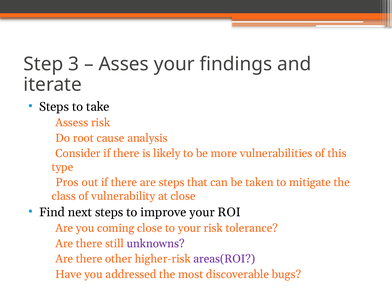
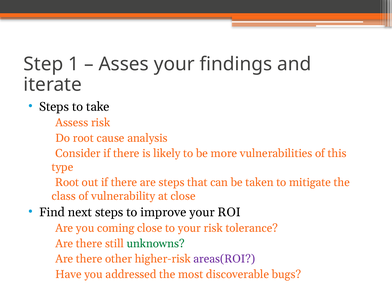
3: 3 -> 1 (74, 64)
Pros: Pros -> Root (67, 182)
unknowns colour: purple -> green (156, 244)
